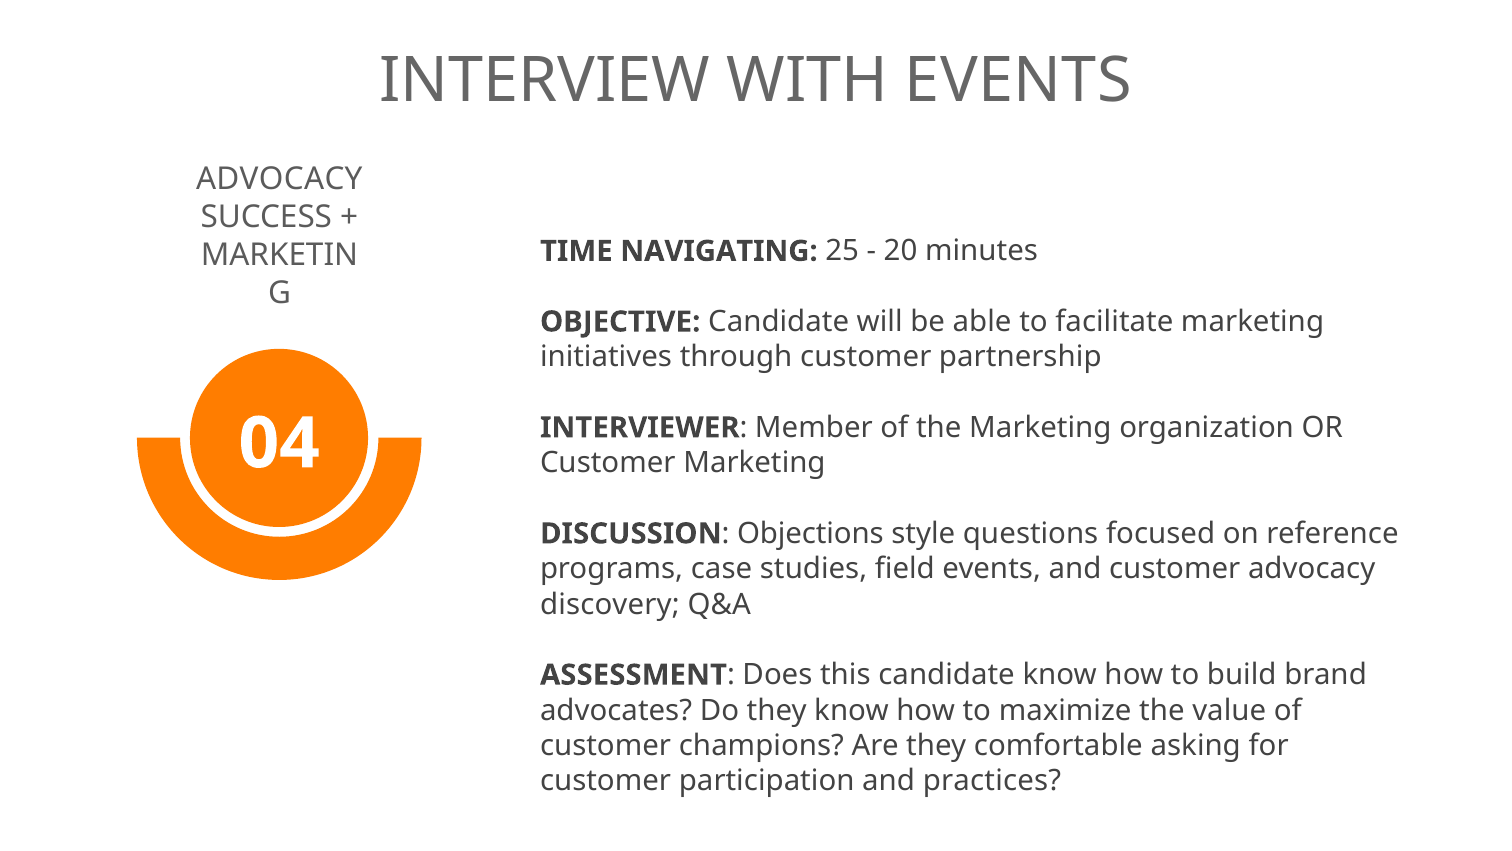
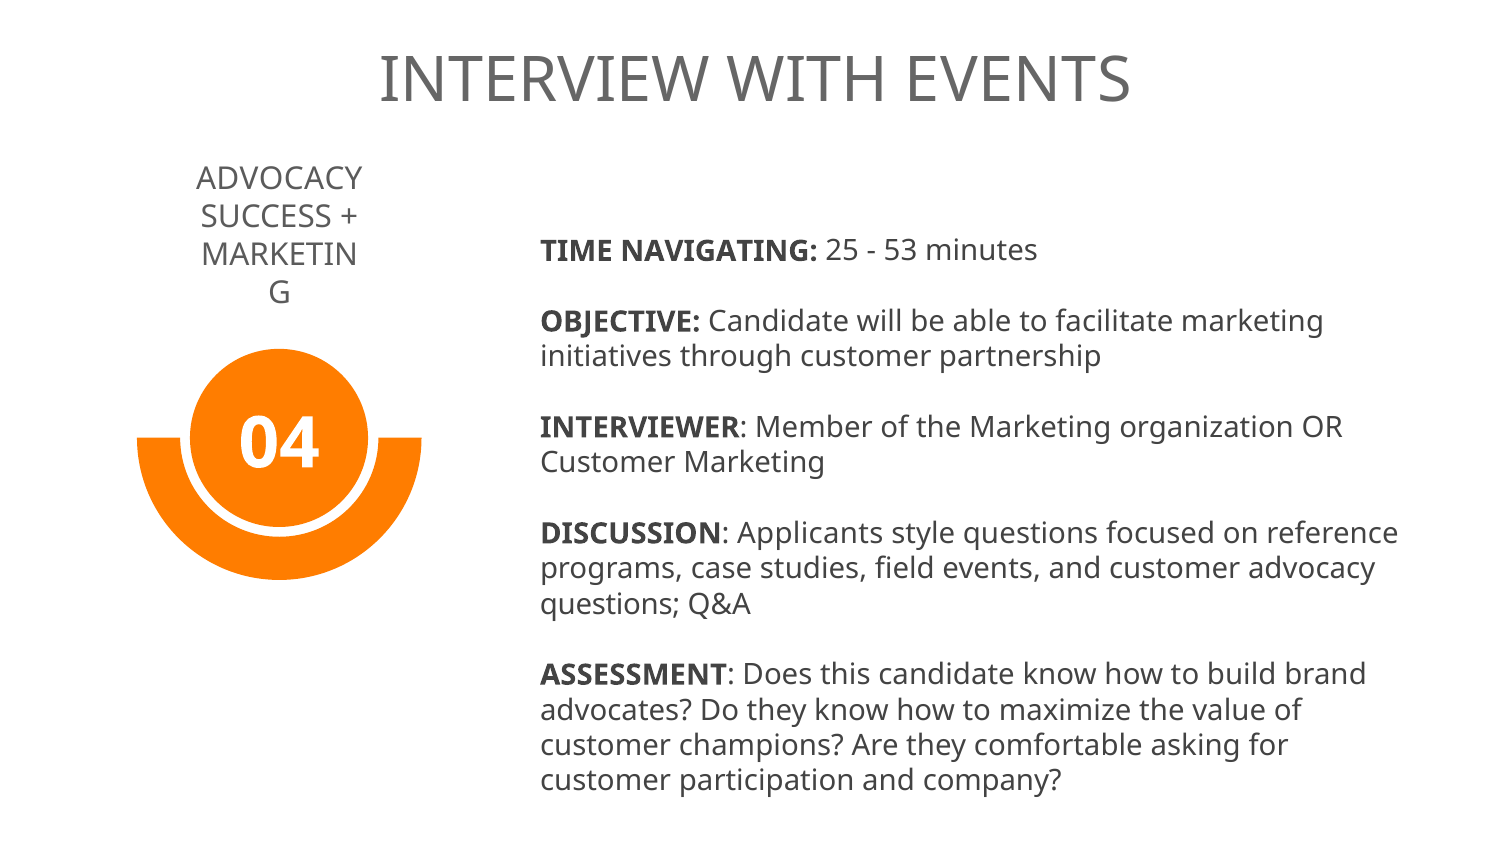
20: 20 -> 53 (900, 251)
Objections: Objections -> Applicants (810, 533)
discovery: discovery -> questions (610, 604)
practices: practices -> company (992, 781)
